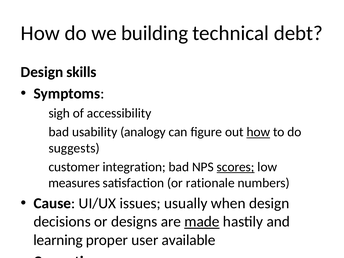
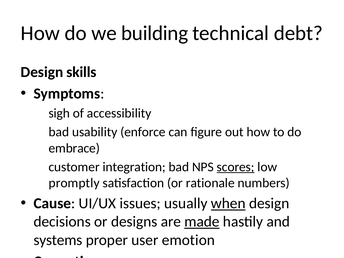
analogy: analogy -> enforce (143, 132)
how underline: present -> none (258, 132)
suggests: suggests -> embrace (74, 148)
measures: measures -> promptly (74, 183)
when underline: none -> present (228, 203)
learning: learning -> systems (58, 240)
available: available -> emotion (188, 240)
